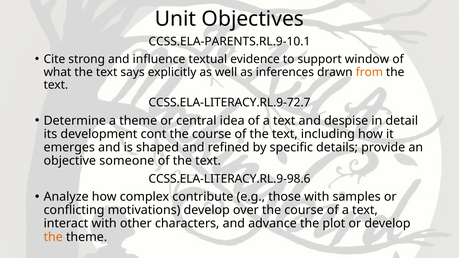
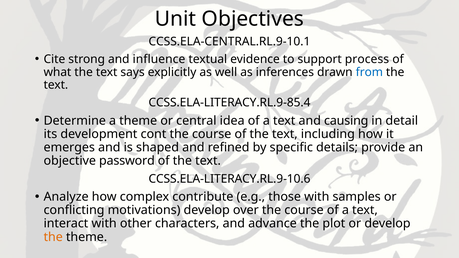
CCSS.ELA-PARENTS.RL.9-10.1: CCSS.ELA-PARENTS.RL.9-10.1 -> CCSS.ELA-CENTRAL.RL.9-10.1 (229, 42)
window: window -> process (367, 59)
from colour: orange -> blue (369, 72)
CCSS.ELA-LITERACY.RL.9-72.7: CCSS.ELA-LITERACY.RL.9-72.7 -> CCSS.ELA-LITERACY.RL.9-85.4 (229, 103)
despise: despise -> causing (346, 121)
someone: someone -> password (127, 161)
CCSS.ELA-LITERACY.RL.9-98.6: CCSS.ELA-LITERACY.RL.9-98.6 -> CCSS.ELA-LITERACY.RL.9-10.6 (229, 179)
